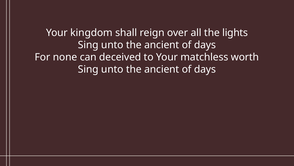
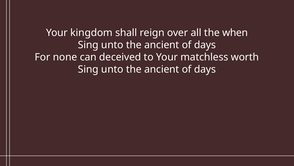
lights: lights -> when (235, 33)
